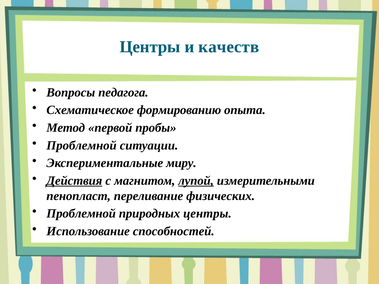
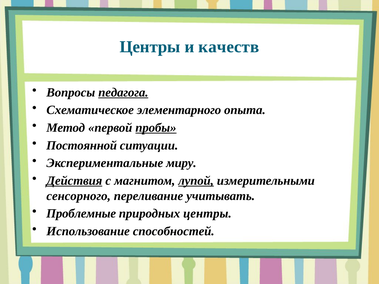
педагога underline: none -> present (123, 92)
формированию: формированию -> элементарного (179, 110)
пробы underline: none -> present (156, 128)
Проблемной: Проблемной -> Постоянной (82, 146)
пенопласт: пенопласт -> сенсорного (79, 196)
физических: физических -> учитывать (221, 196)
Проблемной: Проблемной -> Проблемные (81, 214)
